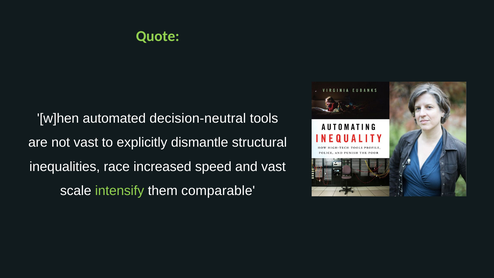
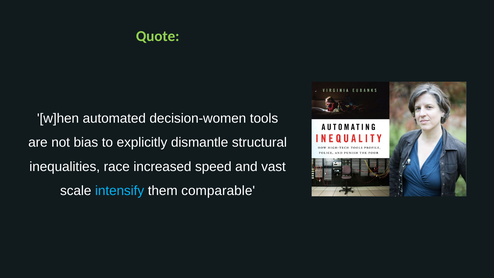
decision-neutral: decision-neutral -> decision-women (198, 118)
not vast: vast -> bias (86, 142)
intensify colour: light green -> light blue (120, 191)
